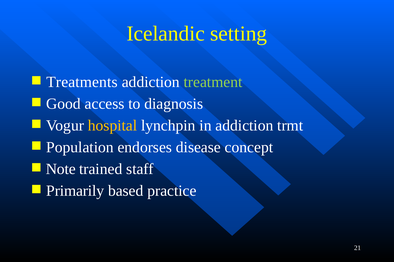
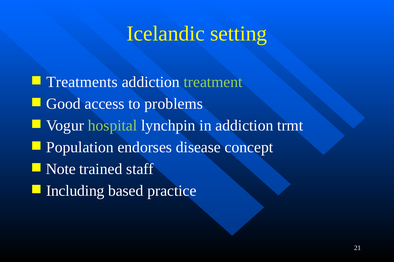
diagnosis: diagnosis -> problems (174, 104)
hospital colour: yellow -> light green (113, 126)
Primarily: Primarily -> Including (75, 191)
